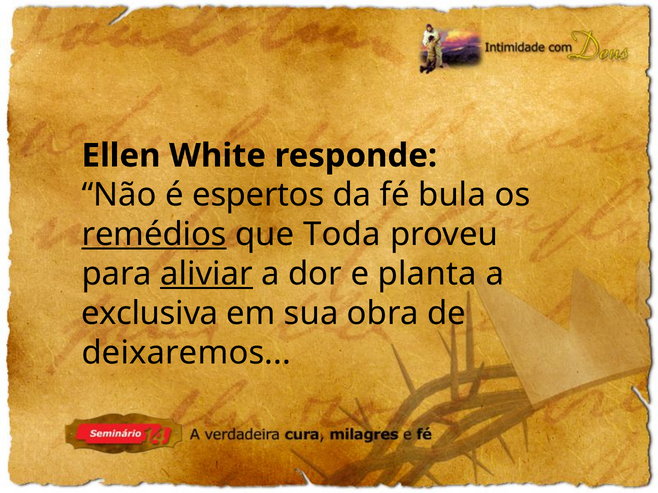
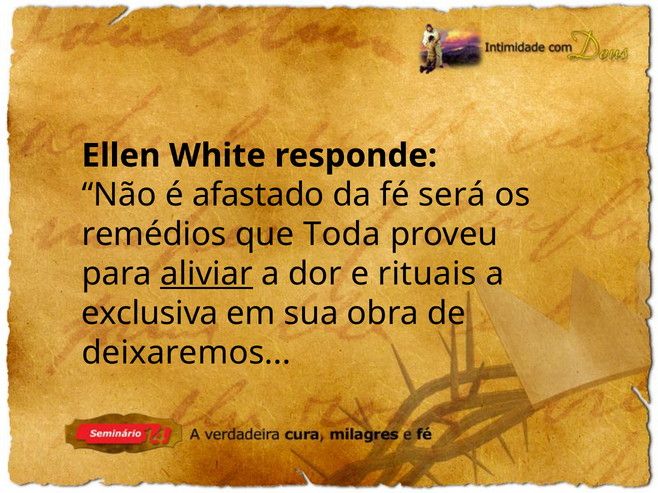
espertos: espertos -> afastado (258, 195)
bula: bula -> será (452, 195)
remédios underline: present -> none (154, 235)
planta: planta -> rituais (427, 274)
